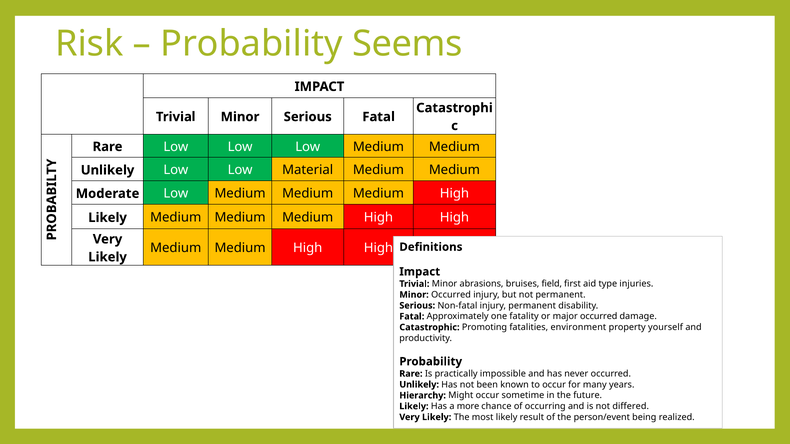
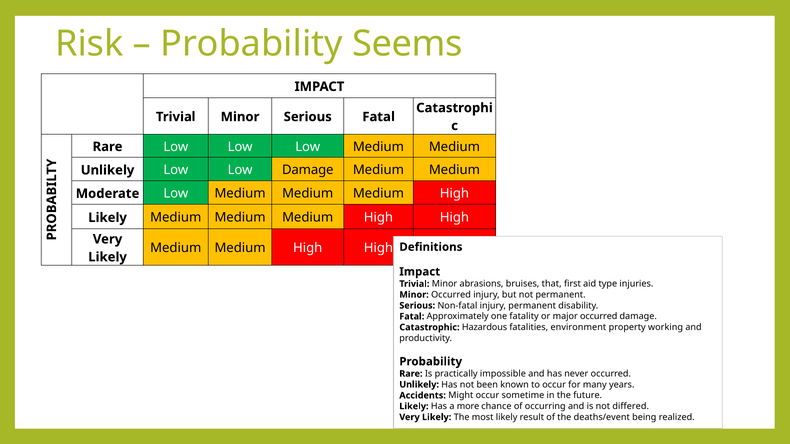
Low Material: Material -> Damage (308, 170)
field: field -> that (552, 284)
Promoting: Promoting -> Hazardous (485, 328)
yourself: yourself -> working (666, 328)
Hierarchy: Hierarchy -> Accidents (423, 396)
person/event: person/event -> deaths/event (602, 417)
